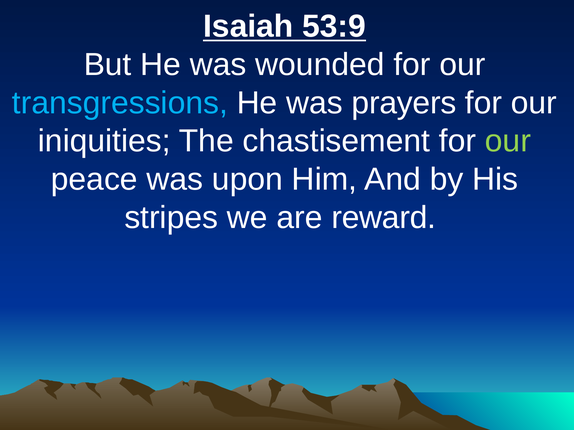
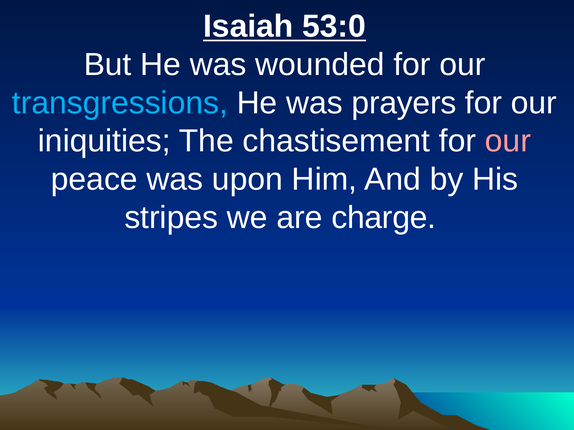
53:9: 53:9 -> 53:0 (334, 26)
our colour: light green -> pink (508, 141)
reward: reward -> charge (384, 218)
